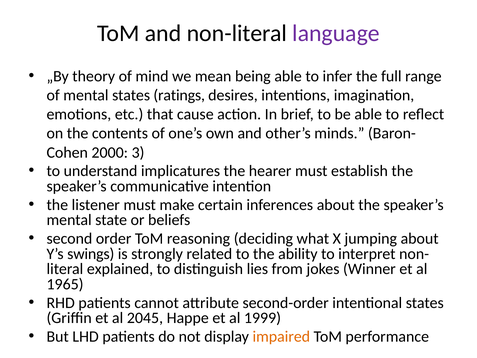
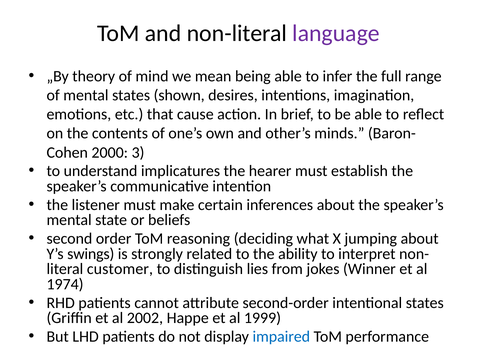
ratings: ratings -> shown (179, 95)
explained: explained -> customer (120, 269)
1965: 1965 -> 1974 (65, 284)
2045: 2045 -> 2002 (145, 318)
impaired colour: orange -> blue (281, 336)
